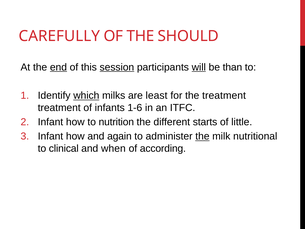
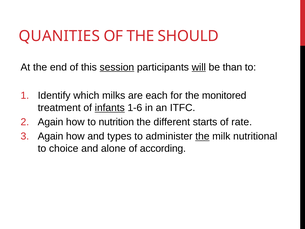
CAREFULLY: CAREFULLY -> QUANITIES (59, 36)
end underline: present -> none (58, 67)
which underline: present -> none (86, 96)
least: least -> each (157, 96)
the treatment: treatment -> monitored (224, 96)
infants underline: none -> present (110, 108)
Infant: Infant -> Again (51, 122)
little: little -> rate (242, 122)
Infant: Infant -> Again (51, 136)
again: again -> types (119, 136)
clinical: clinical -> choice (64, 148)
when: when -> alone (113, 148)
